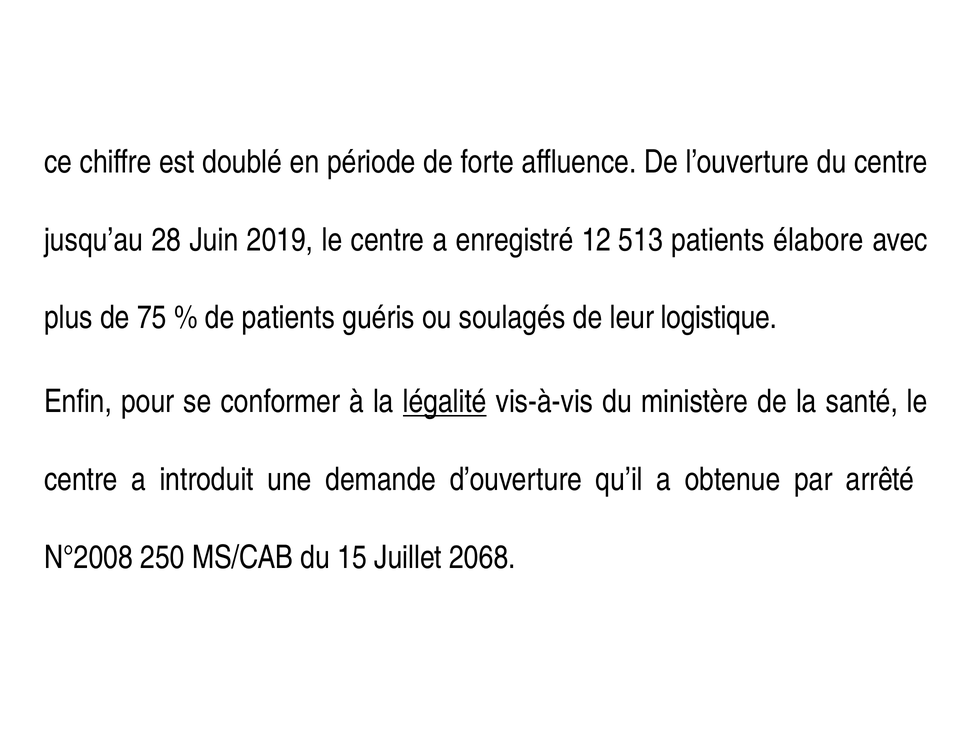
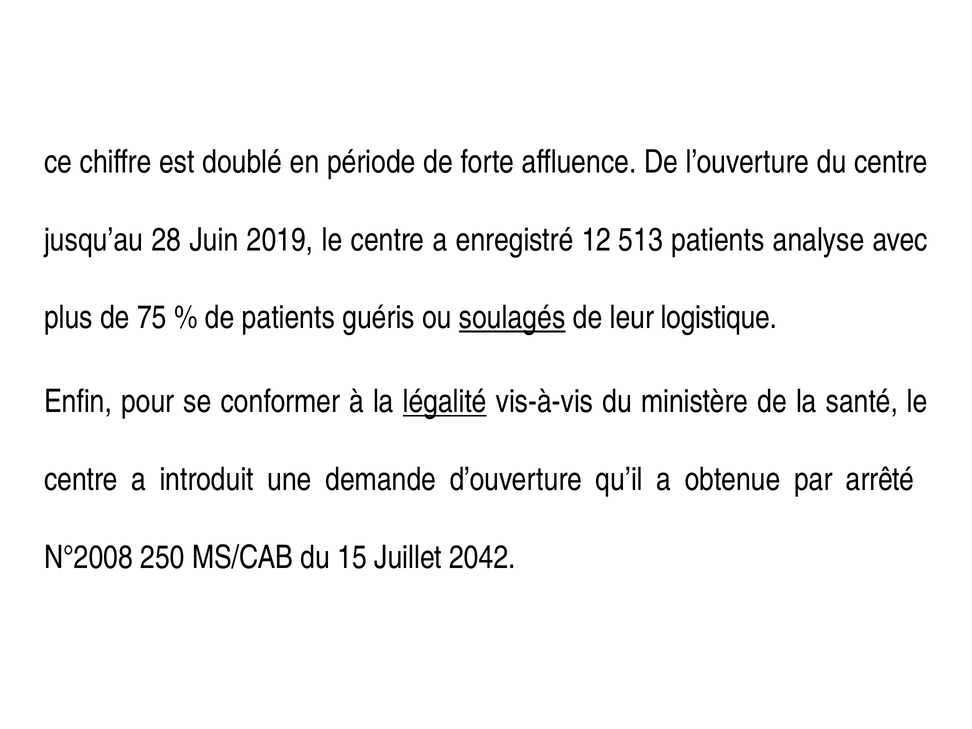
élabore: élabore -> analyse (819, 240)
soulagés underline: none -> present (512, 318)
2068: 2068 -> 2042 (482, 557)
